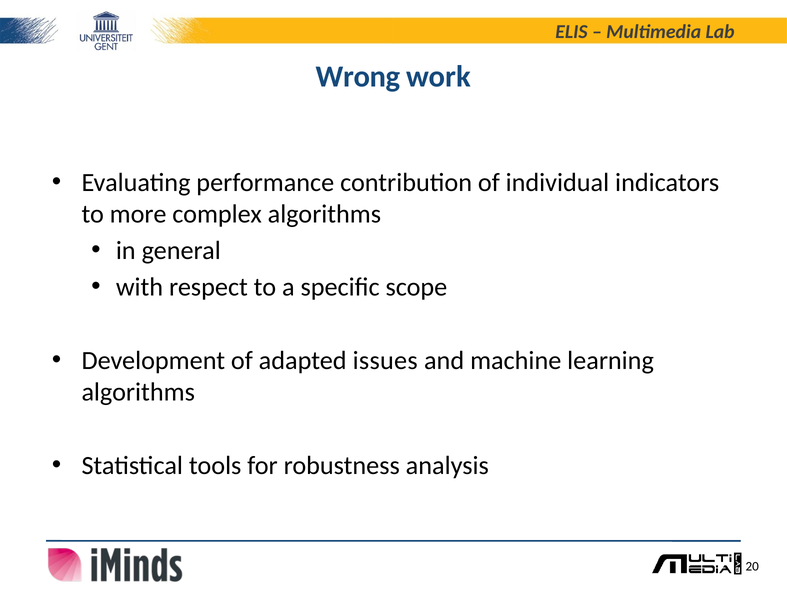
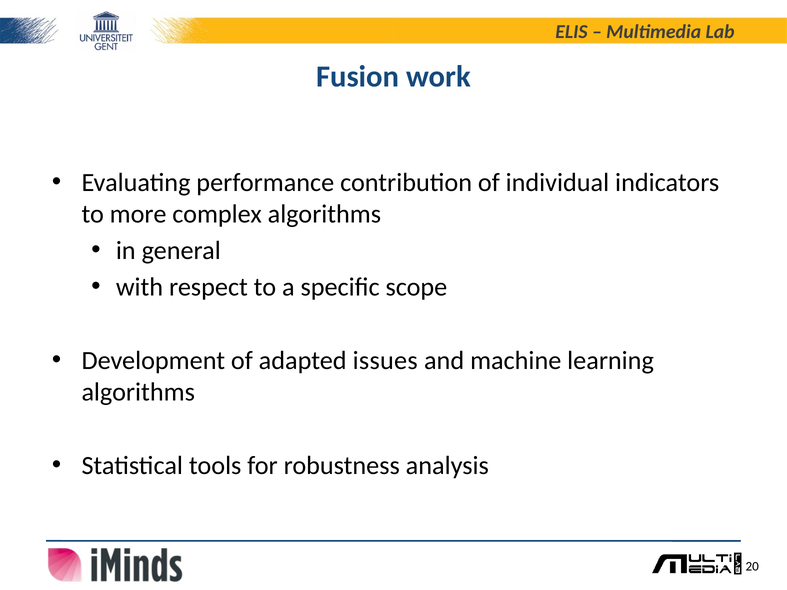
Wrong: Wrong -> Fusion (358, 77)
